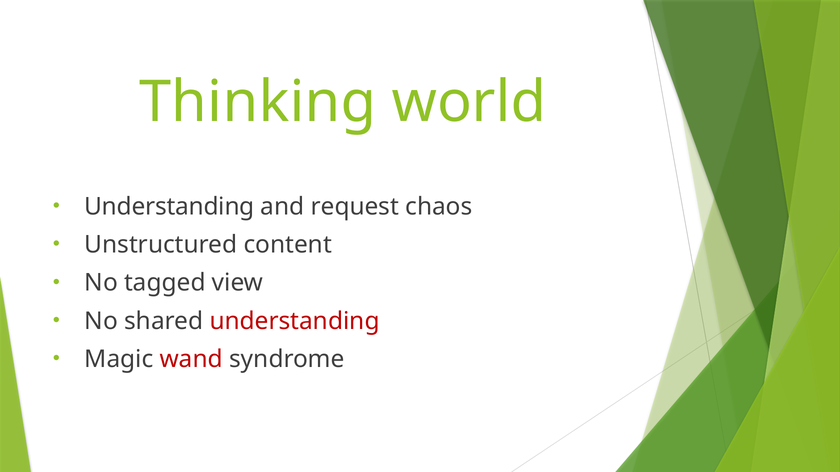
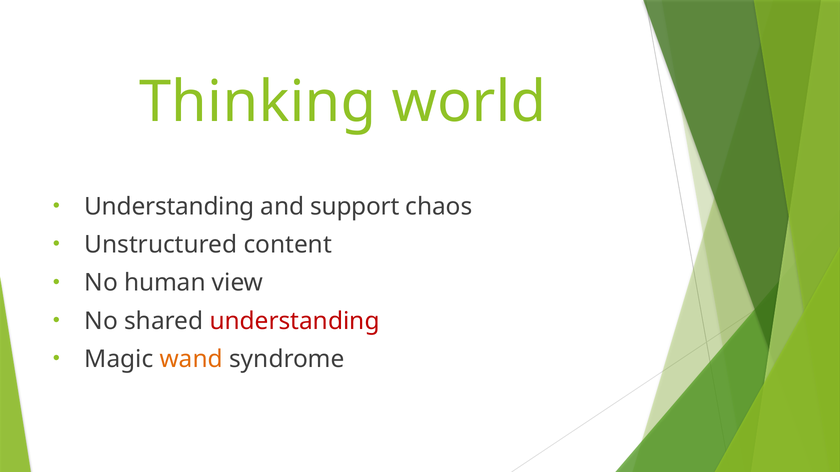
request: request -> support (355, 207)
tagged: tagged -> human (165, 283)
wand colour: red -> orange (191, 360)
